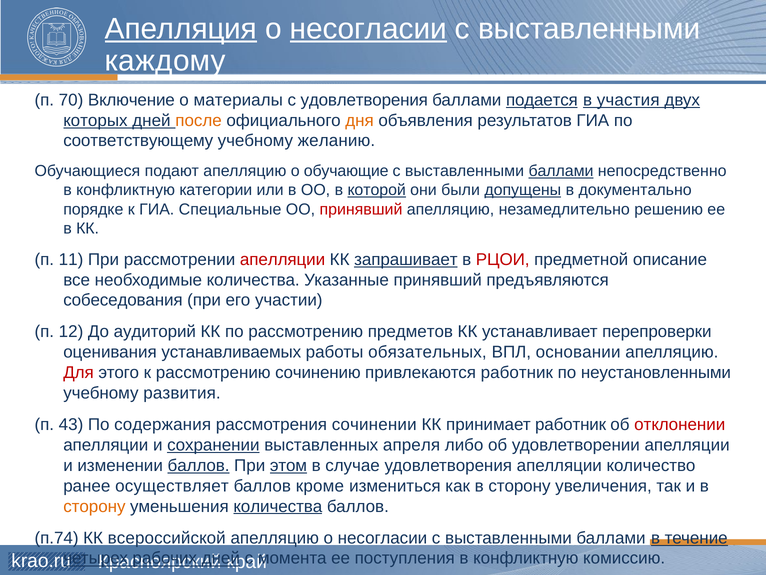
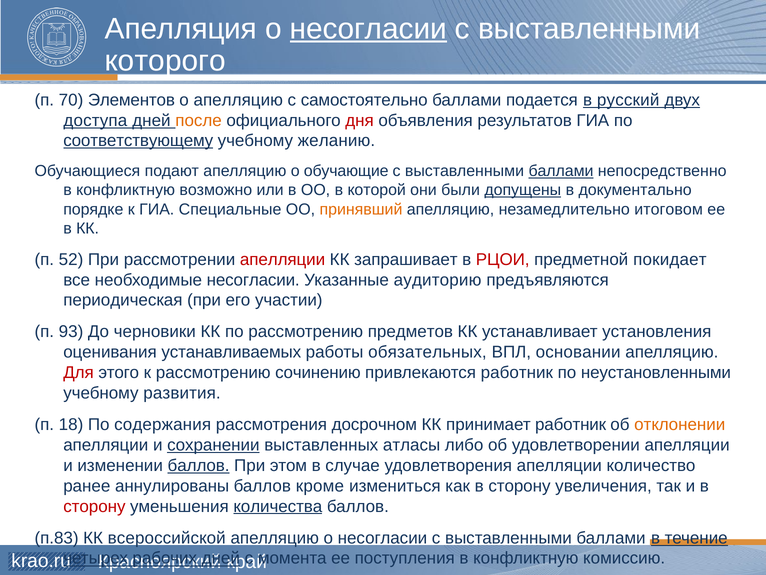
Апелляция underline: present -> none (181, 29)
каждому: каждому -> которого (165, 61)
Включение: Включение -> Элементов (131, 100)
о материалы: материалы -> апелляцию (238, 100)
с удовлетворения: удовлетворения -> самостоятельно (364, 100)
подается underline: present -> none (542, 100)
участия: участия -> русский (628, 100)
которых: которых -> доступа (95, 120)
дня colour: orange -> red (360, 120)
соответствующему underline: none -> present (138, 141)
категории: категории -> возможно (216, 190)
которой underline: present -> none (377, 190)
принявший colour: red -> orange (361, 209)
решению: решению -> итоговом (669, 209)
11: 11 -> 52 (71, 259)
запрашивает underline: present -> none (406, 259)
описание: описание -> покидает (670, 259)
необходимые количества: количества -> несогласии (253, 280)
Указанные принявший: принявший -> аудиторию (438, 280)
собеседования: собеседования -> периодическая (123, 300)
12: 12 -> 93 (71, 332)
аудиторий: аудиторий -> черновики (155, 332)
перепроверки: перепроверки -> установления (657, 332)
43: 43 -> 18 (71, 424)
сочинении: сочинении -> досрочном (374, 424)
отклонении colour: red -> orange (680, 424)
апреля: апреля -> атласы (412, 445)
этом underline: present -> none (288, 465)
осуществляет: осуществляет -> аннулированы (172, 486)
сторону colour: orange -> red (94, 506)
п.74: п.74 -> п.83 (57, 537)
